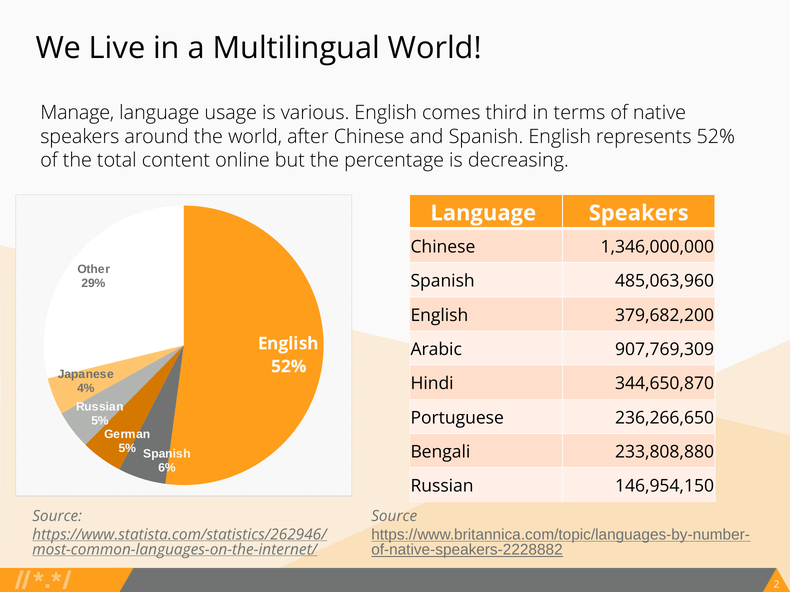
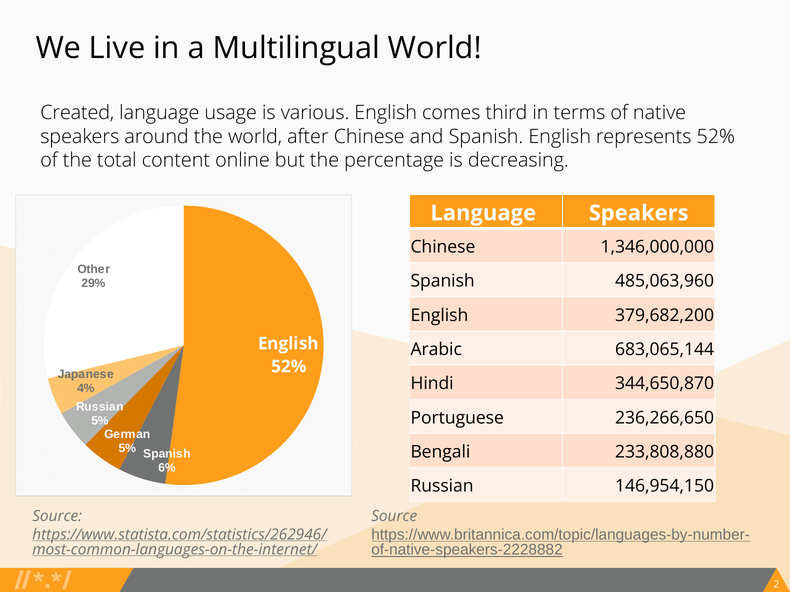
Manage: Manage -> Created (77, 113)
907,769,309: 907,769,309 -> 683,065,144 (665, 350)
